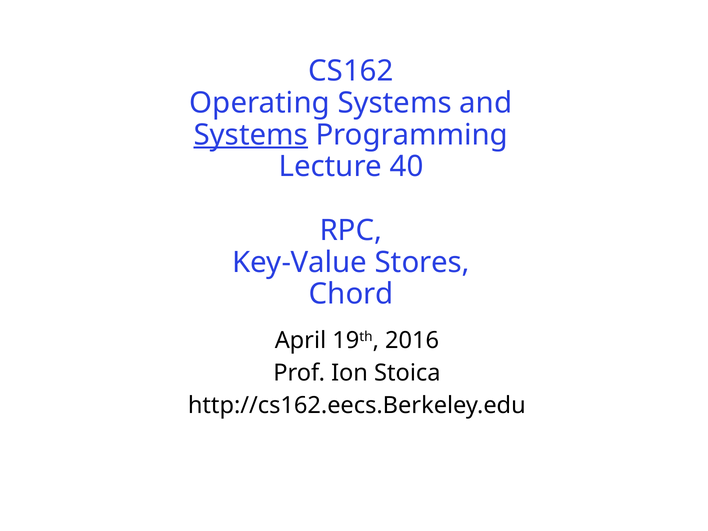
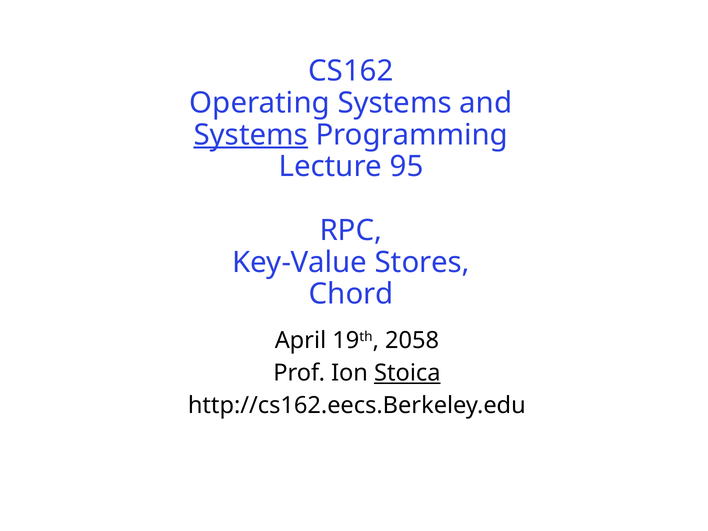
40: 40 -> 95 (407, 167)
2016: 2016 -> 2058 (412, 341)
Stoica underline: none -> present (407, 373)
